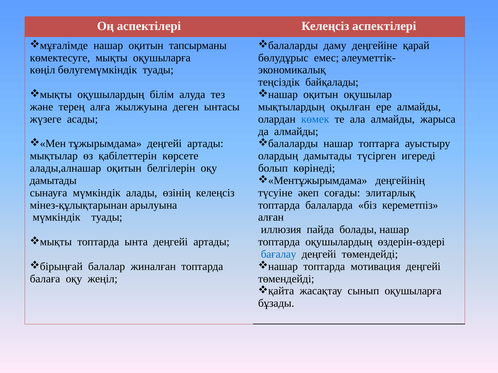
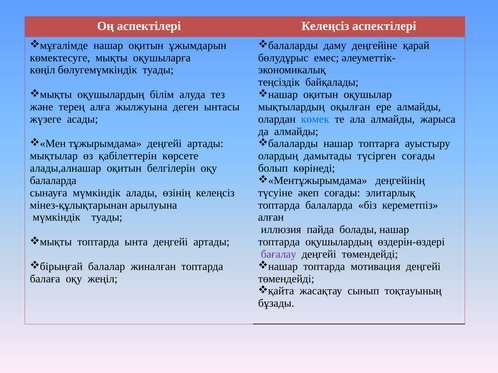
тапсырманы: тапсырманы -> ұжымдарын (198, 46)
түсірген игереді: игереді -> соғады (418, 156)
дамытады: дамытады -> балаларда (53, 181)
бағалау colour: blue -> purple (279, 255)
сынып оқушыларға: оқушыларға -> тоқтауының (413, 291)
